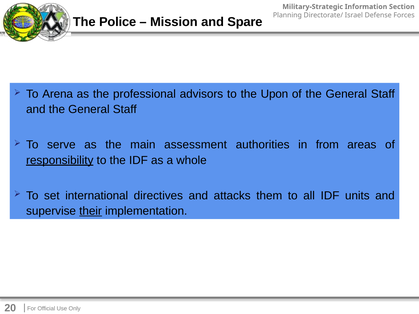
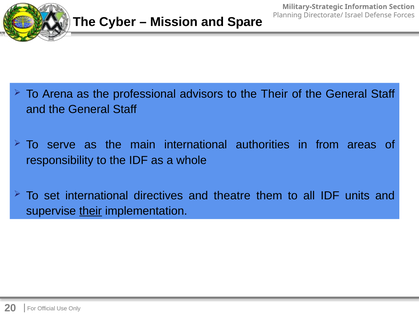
Police: Police -> Cyber (117, 22)
the Upon: Upon -> Their (274, 94)
main assessment: assessment -> international (196, 145)
responsibility underline: present -> none (60, 160)
attacks: attacks -> theatre (232, 196)
